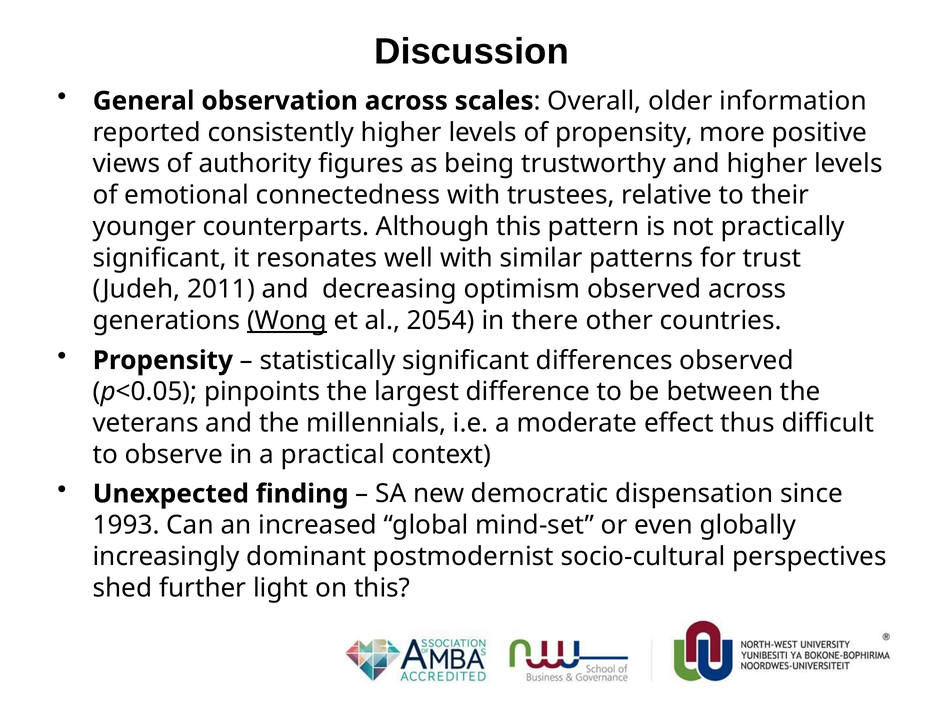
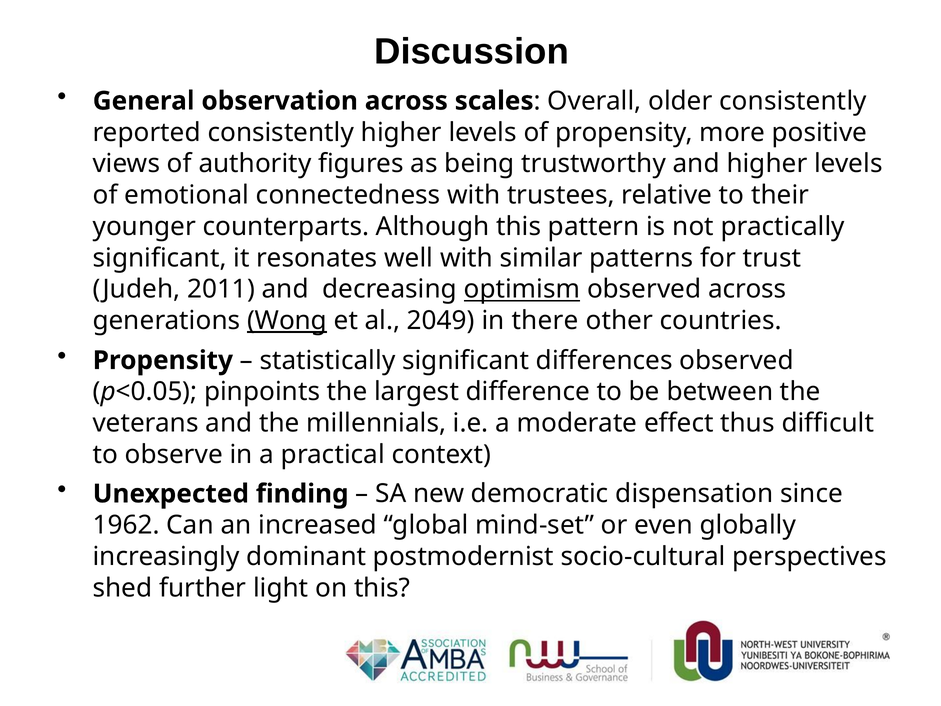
older information: information -> consistently (793, 101)
optimism underline: none -> present (522, 289)
2054: 2054 -> 2049 (441, 321)
1993: 1993 -> 1962 (126, 525)
